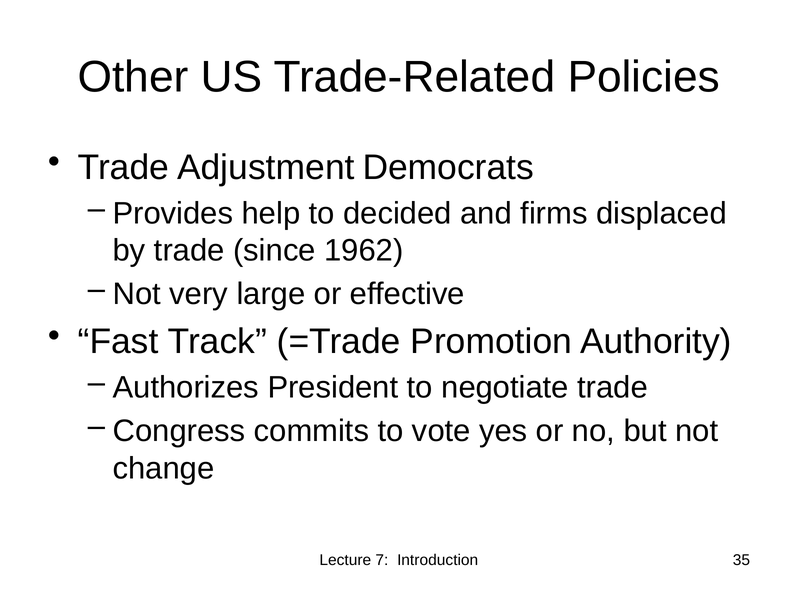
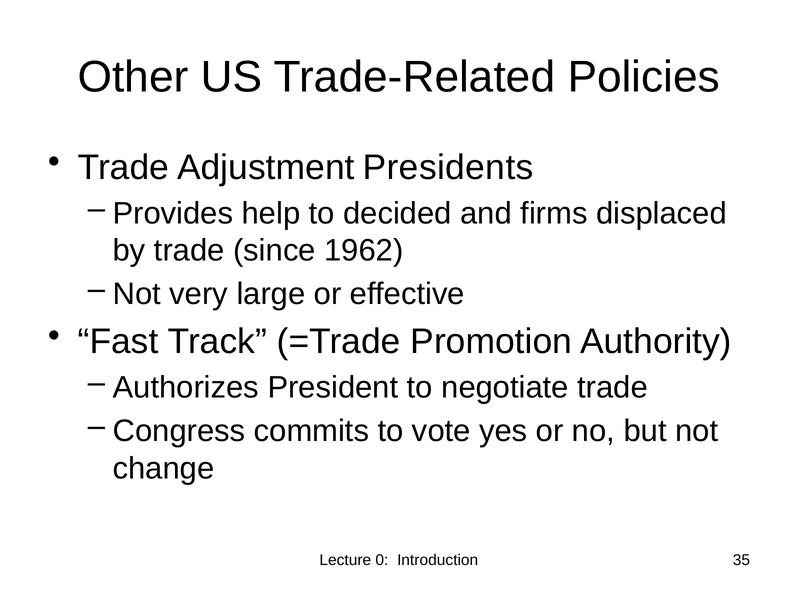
Democrats: Democrats -> Presidents (448, 167)
7: 7 -> 0 (382, 559)
